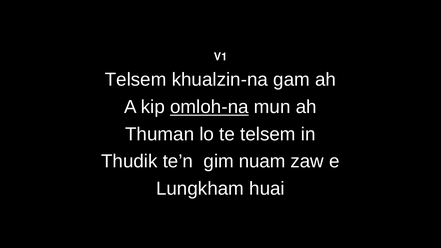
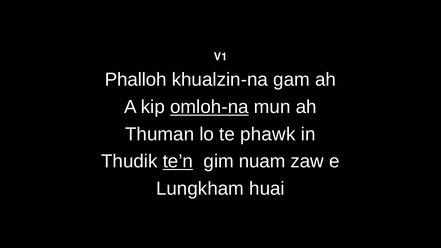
Telsem: Telsem -> Phalloh (136, 80)
te telsem: telsem -> phawk (268, 134)
te’n underline: none -> present (178, 161)
